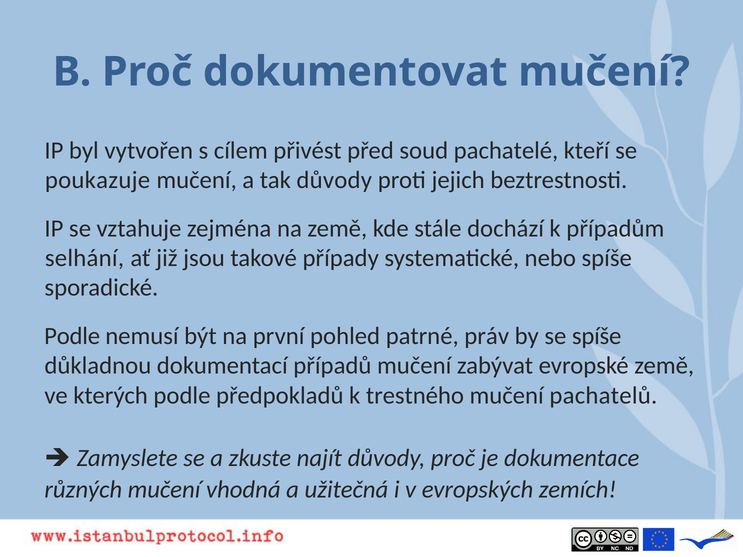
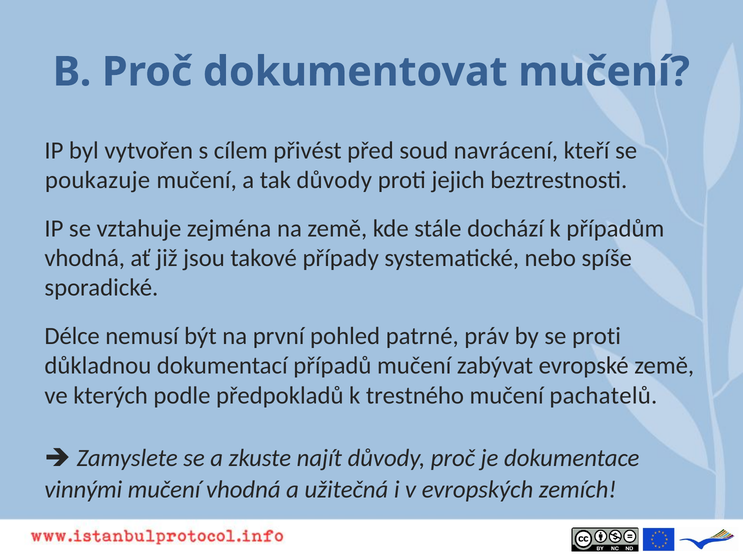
pachatelé: pachatelé -> navrácení (506, 150)
selhání: selhání -> vhodná (85, 258)
Podle: Podle -> Délce (72, 336)
se spíše: spíše -> proti (597, 336)
různých: různých -> vinnými (83, 490)
